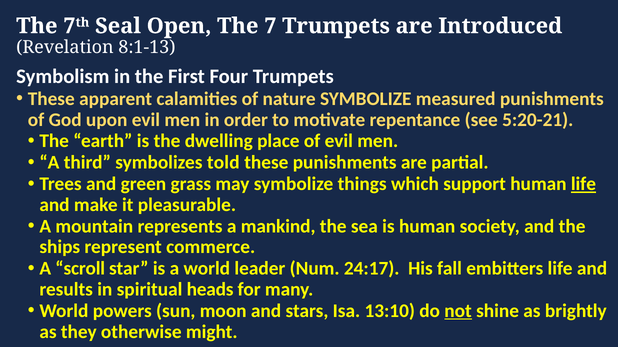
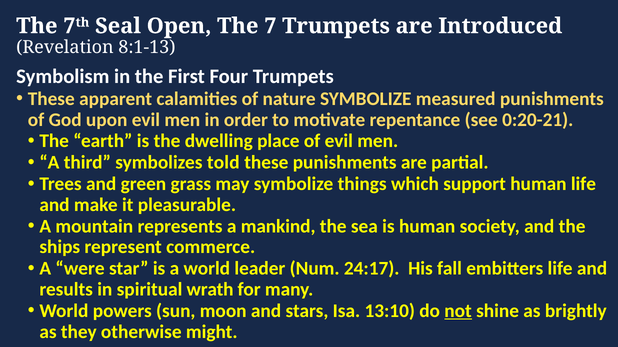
5:20-21: 5:20-21 -> 0:20-21 (538, 120)
life underline: present -> none (583, 184)
scroll: scroll -> were (80, 269)
heads: heads -> wrath (210, 290)
